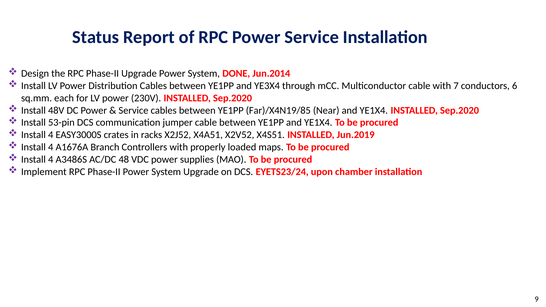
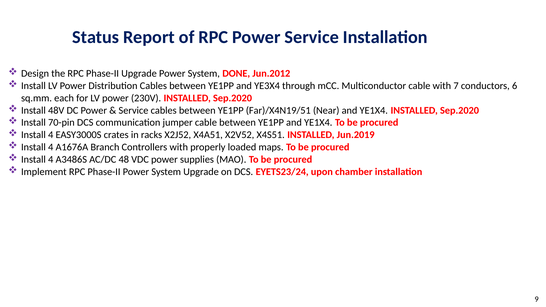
Jun.2014: Jun.2014 -> Jun.2012 (271, 74)
Far)/X4N19/85: Far)/X4N19/85 -> Far)/X4N19/51 (278, 110)
53-pin: 53-pin -> 70-pin (61, 123)
